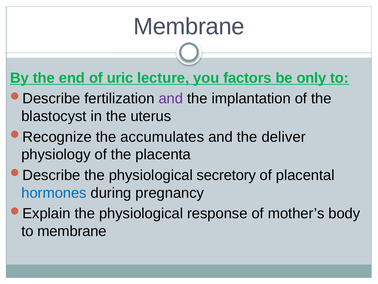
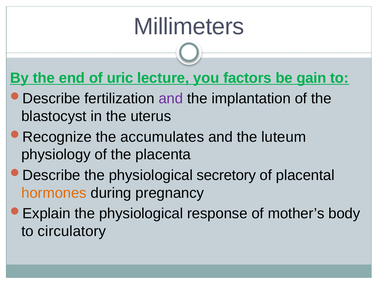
Membrane: Membrane -> Millimeters (189, 26)
only: only -> gain (311, 78)
deliver: deliver -> luteum (284, 137)
hormones colour: blue -> orange (54, 193)
to membrane: membrane -> circulatory (72, 231)
